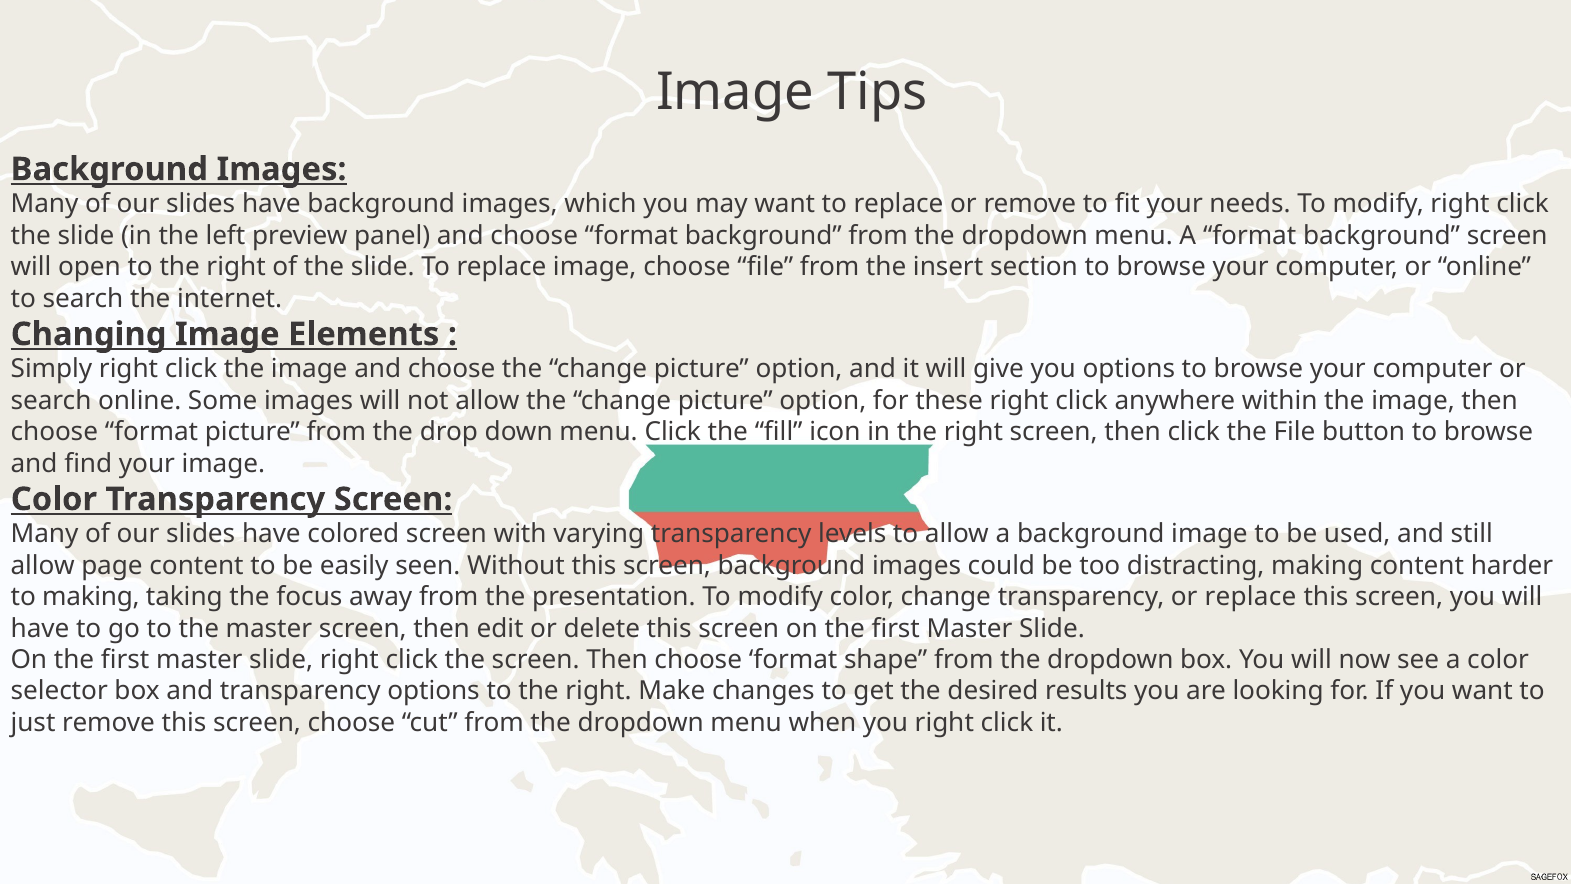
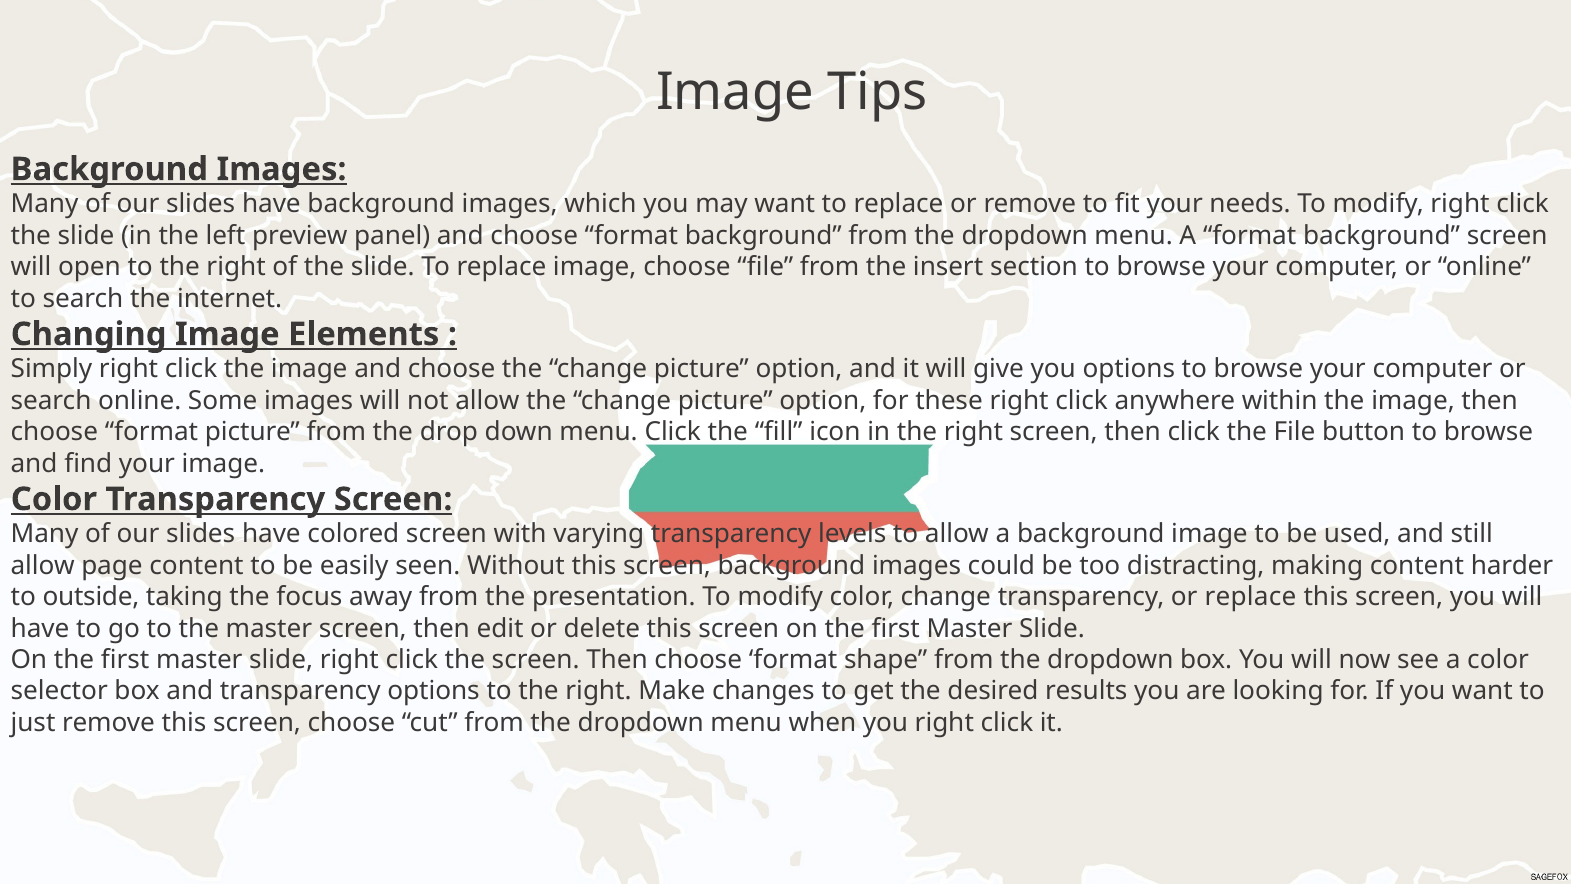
to making: making -> outside (91, 597)
